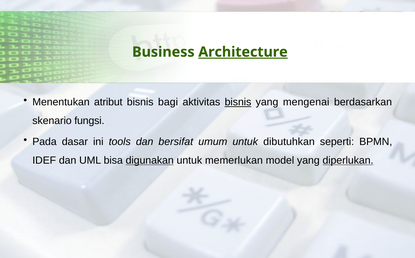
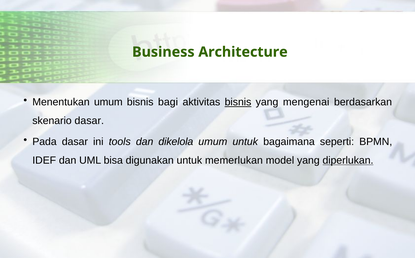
Architecture underline: present -> none (243, 52)
Menentukan atribut: atribut -> umum (108, 102)
skenario fungsi: fungsi -> dasar (89, 121)
bersifat: bersifat -> dikelola (176, 142)
dibutuhkan: dibutuhkan -> bagaimana (289, 142)
digunakan underline: present -> none (150, 160)
